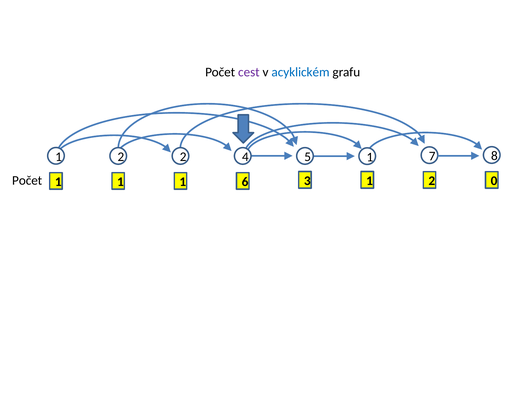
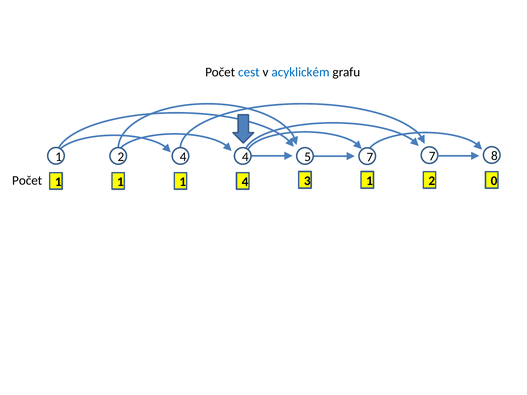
cest colour: purple -> blue (249, 72)
2 2: 2 -> 4 (183, 157)
5 1: 1 -> 7 (370, 157)
1 6: 6 -> 4 (245, 182)
